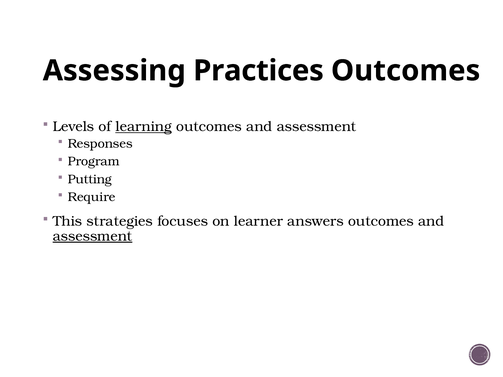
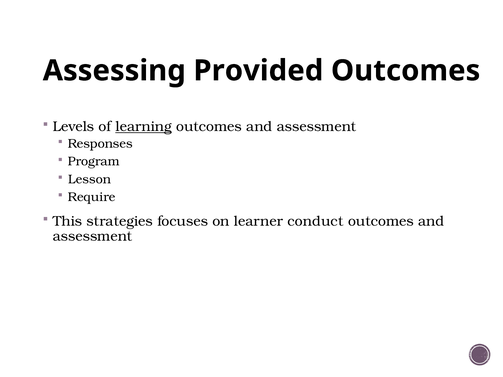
Practices: Practices -> Provided (258, 71)
Putting: Putting -> Lesson (90, 179)
answers: answers -> conduct (315, 221)
assessment underline: present -> none (93, 236)
